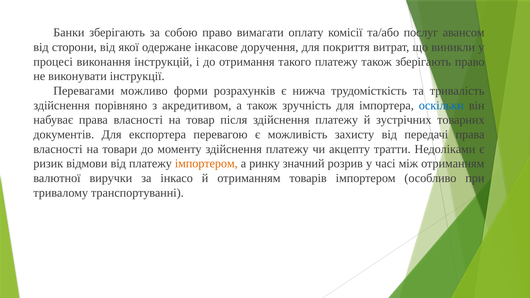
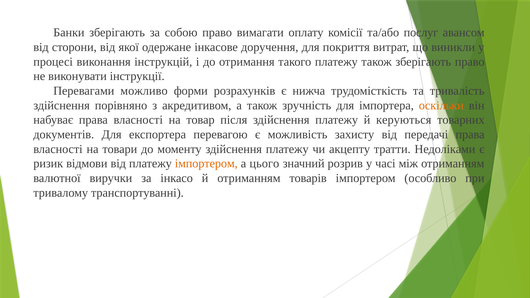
оскільки colour: blue -> orange (441, 105)
зустрічних: зустрічних -> керуються (404, 120)
ринку: ринку -> цього (264, 164)
